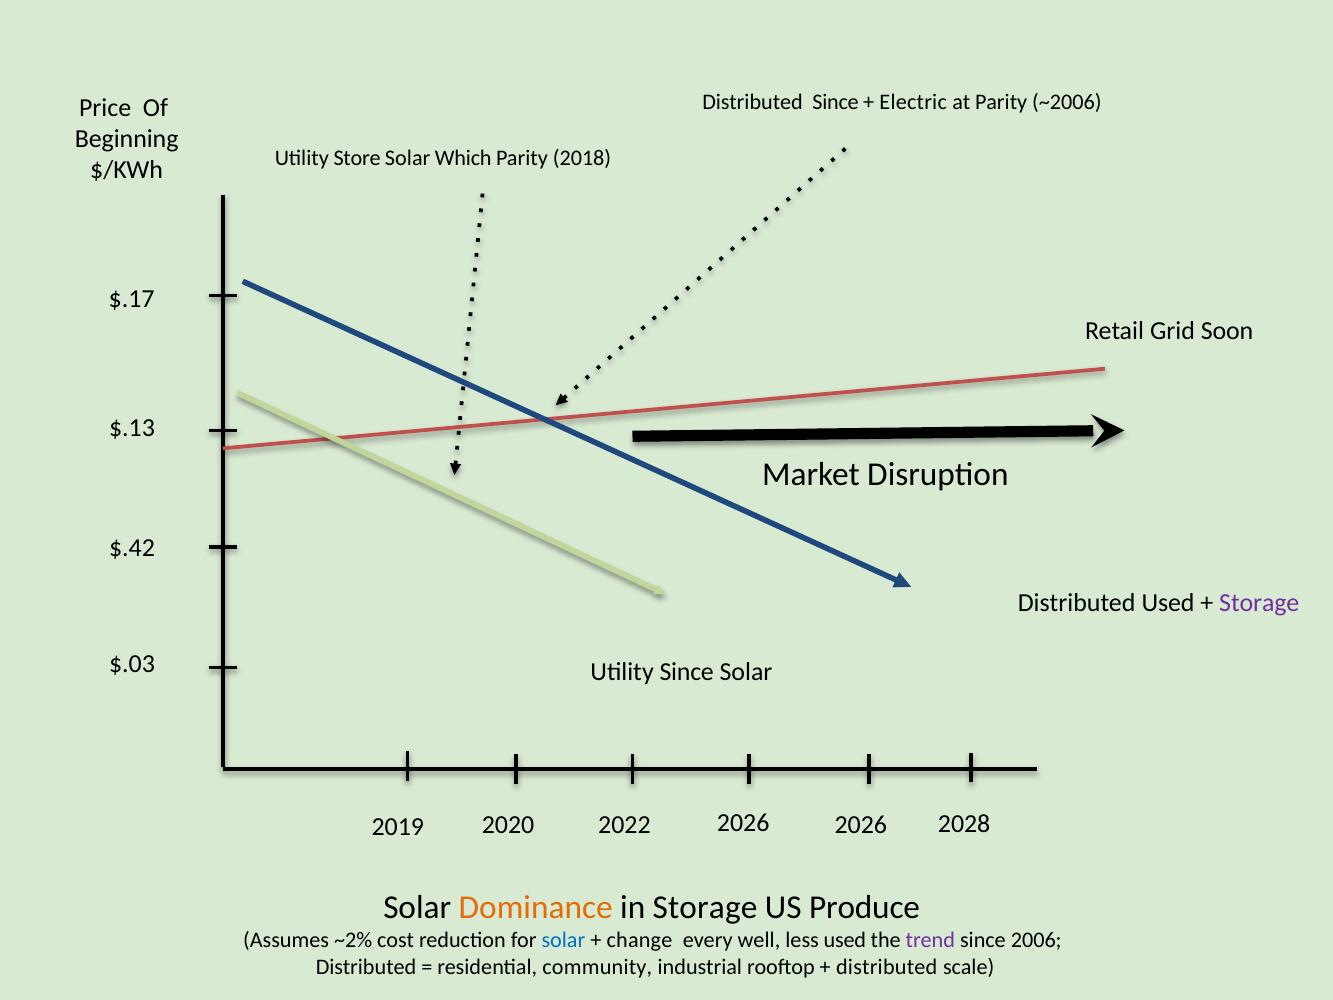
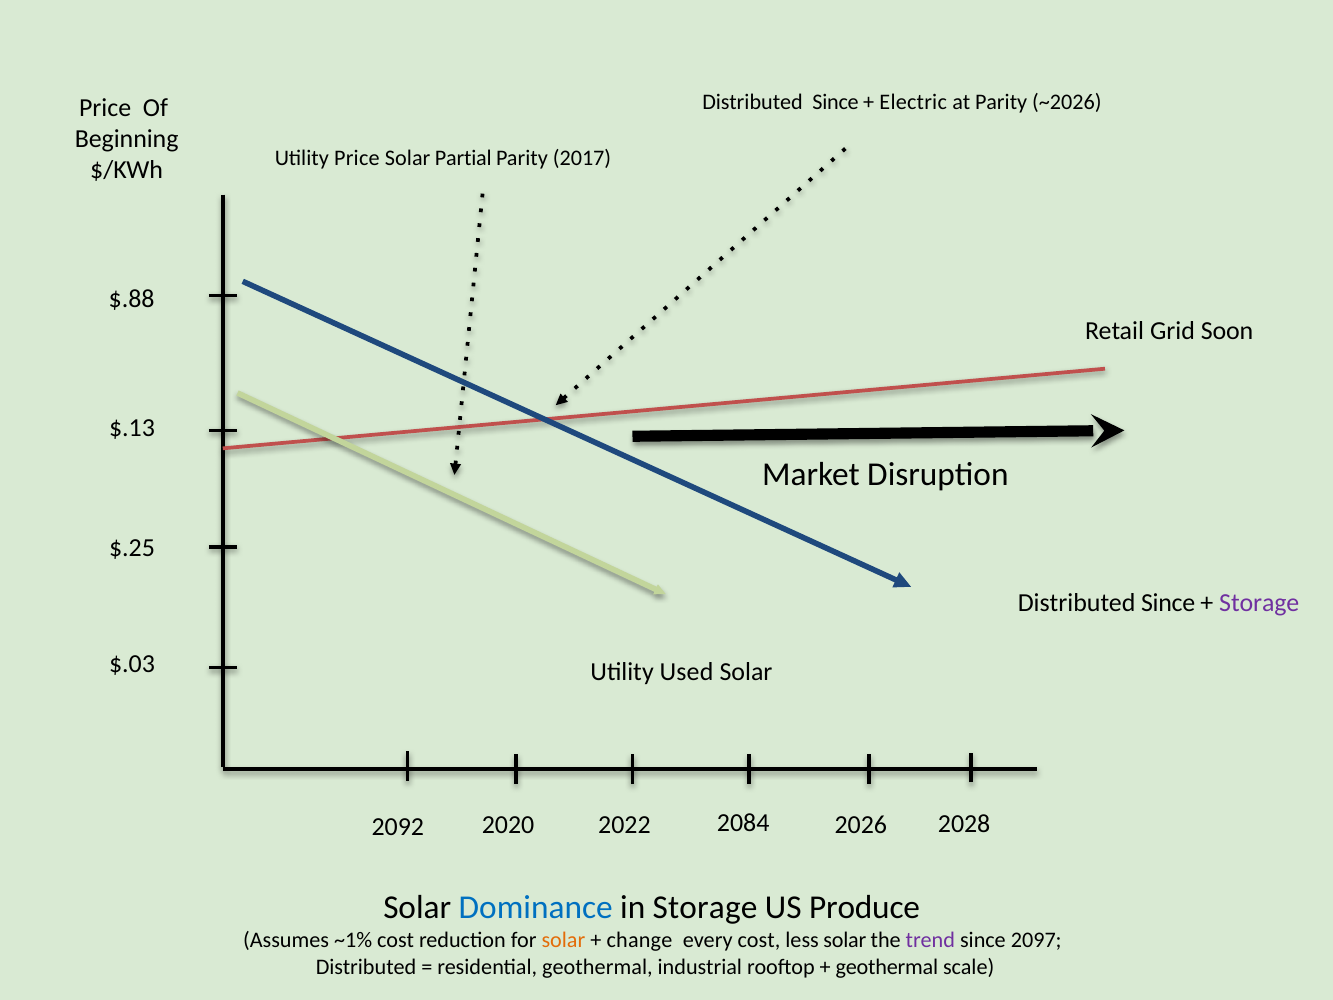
~2006: ~2006 -> ~2026 (1067, 102)
Utility Store: Store -> Price (357, 158)
Which: Which -> Partial (463, 158)
2018: 2018 -> 2017 (582, 158)
$.17: $.17 -> $.88 (132, 299)
$.42: $.42 -> $.25 (132, 548)
Used: Used -> Since (1168, 603)
Utility Since: Since -> Used (686, 672)
2019: 2019 -> 2092 (398, 827)
2022 2026: 2026 -> 2084 (743, 823)
Dominance colour: orange -> blue (536, 907)
~2%: ~2% -> ~1% (353, 940)
solar colour: blue -> orange (563, 940)
every well: well -> cost (759, 940)
less used: used -> solar (845, 940)
2006: 2006 -> 2097 (1036, 940)
residential community: community -> geothermal (597, 966)
distributed: distributed -> geothermal (887, 966)
